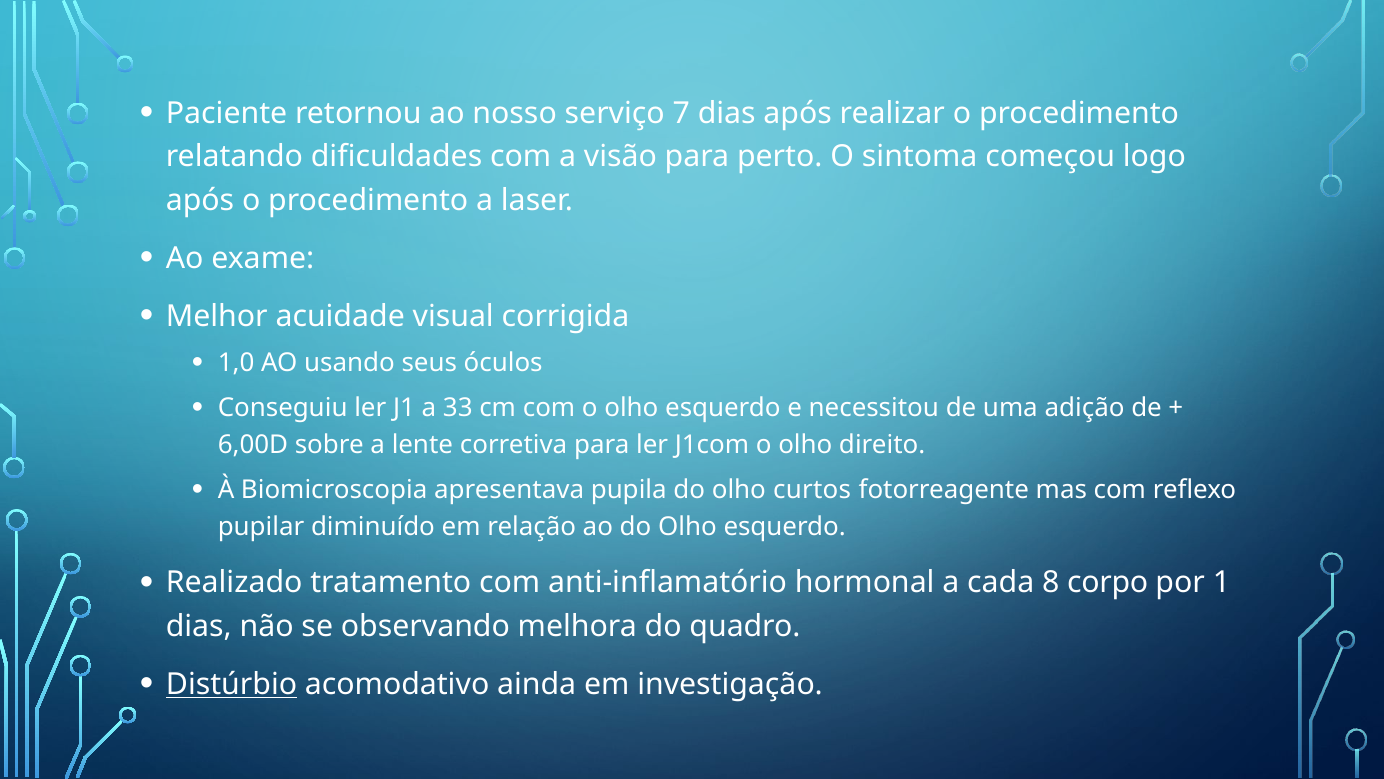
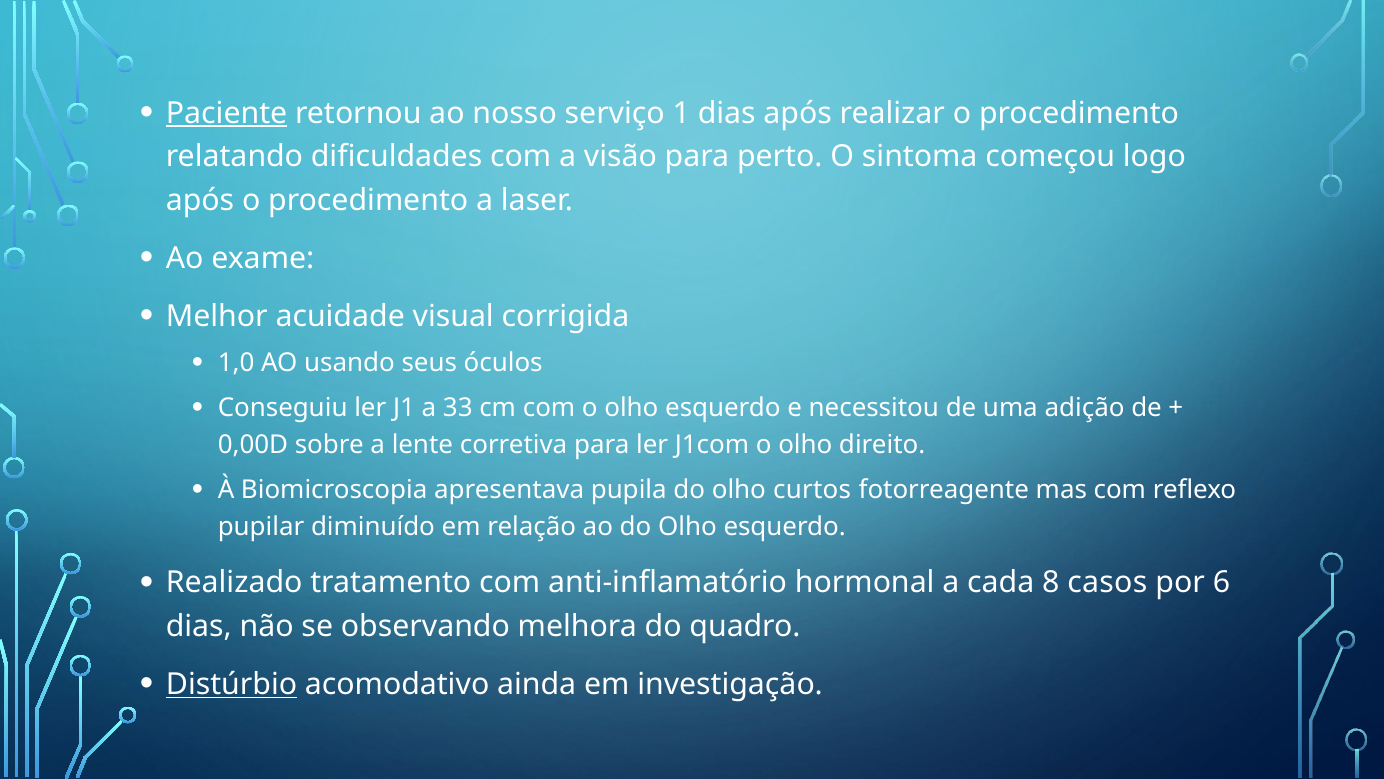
Paciente underline: none -> present (227, 113)
7: 7 -> 1 (681, 113)
6,00D: 6,00D -> 0,00D (253, 445)
corpo: corpo -> casos (1107, 583)
1: 1 -> 6 (1222, 583)
